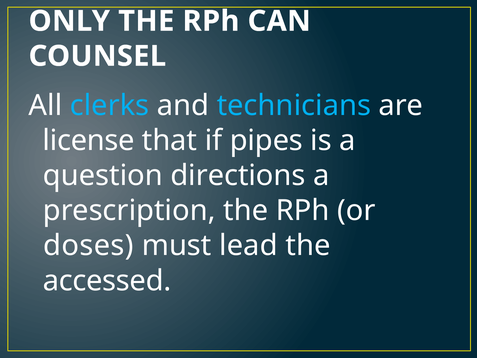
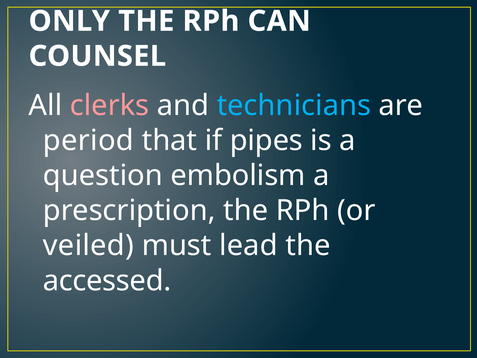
clerks colour: light blue -> pink (110, 105)
license: license -> period (88, 140)
directions: directions -> embolism (238, 175)
doses: doses -> veiled (88, 246)
